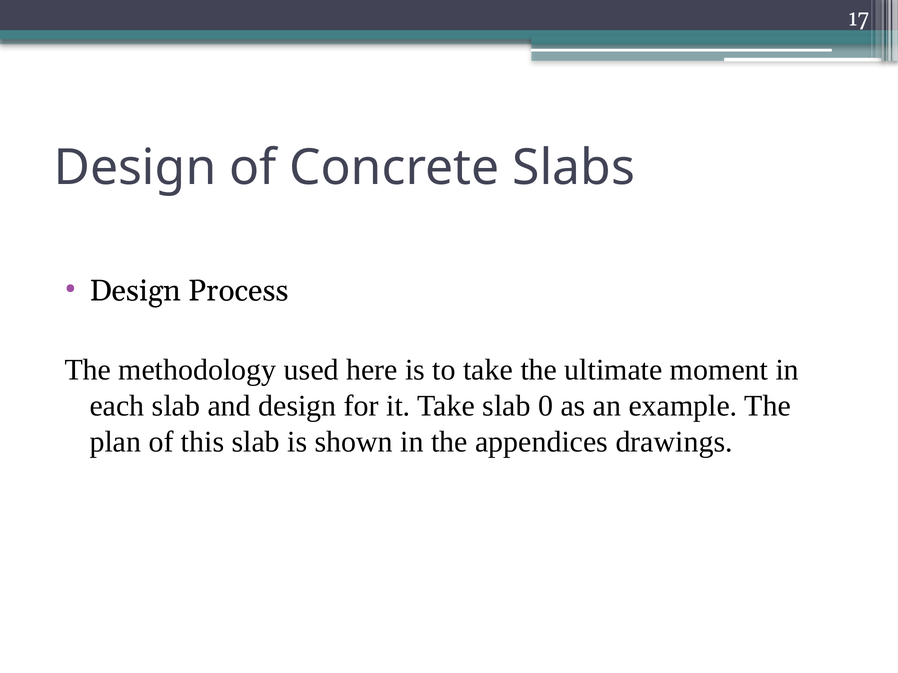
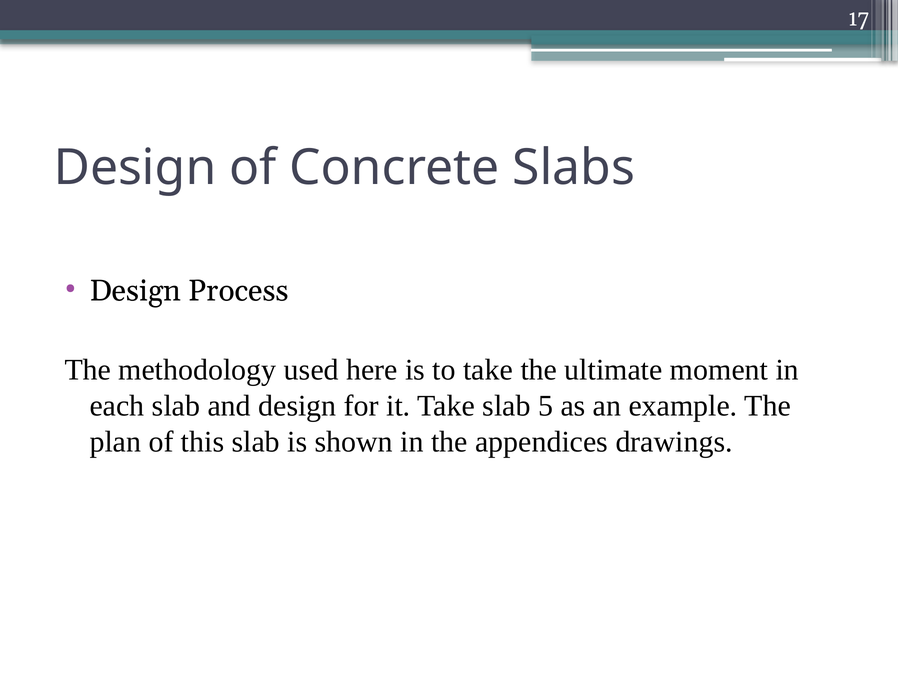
0: 0 -> 5 (546, 406)
